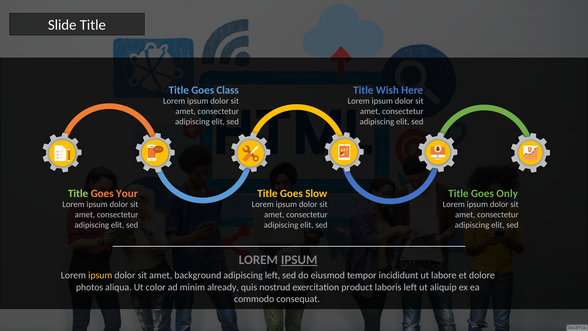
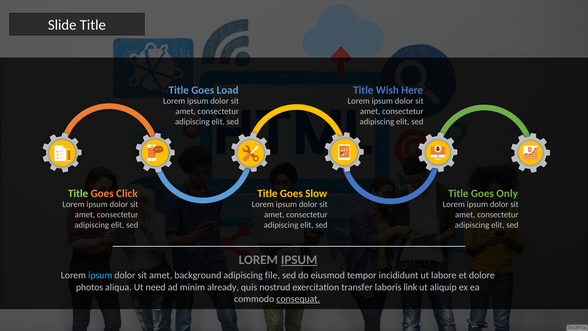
Class: Class -> Load (228, 90)
Your: Your -> Click (127, 193)
ipsum colour: yellow -> light blue (100, 275)
adipiscing left: left -> file (272, 275)
color: color -> need (156, 287)
product: product -> transfer (357, 287)
laboris left: left -> link (410, 287)
consequat underline: none -> present (298, 299)
